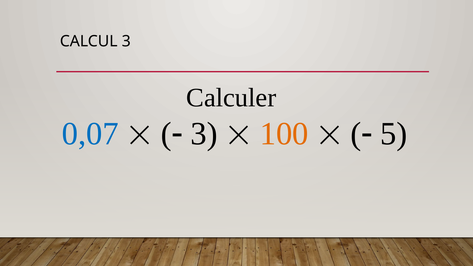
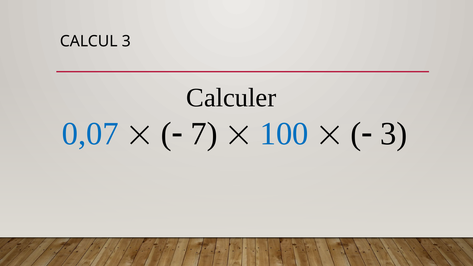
3: 3 -> 7 (204, 134)
100 colour: orange -> blue (284, 134)
5: 5 -> 3 (394, 134)
